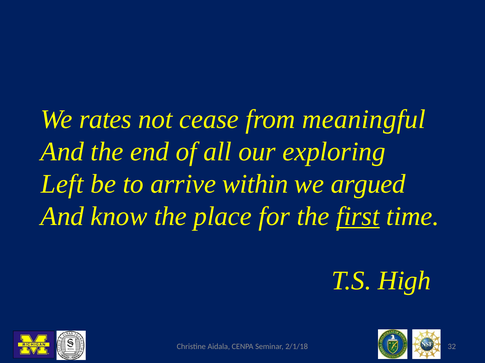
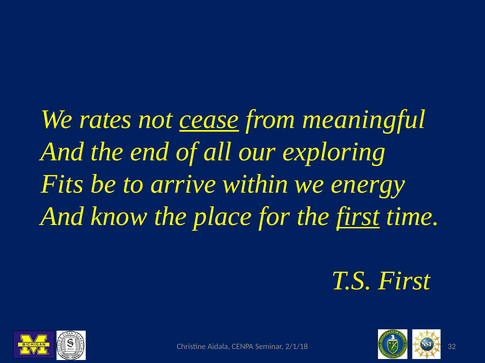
cease underline: none -> present (209, 120)
Left: Left -> Fits (62, 184)
argued: argued -> energy (368, 184)
T.S High: High -> First (404, 281)
